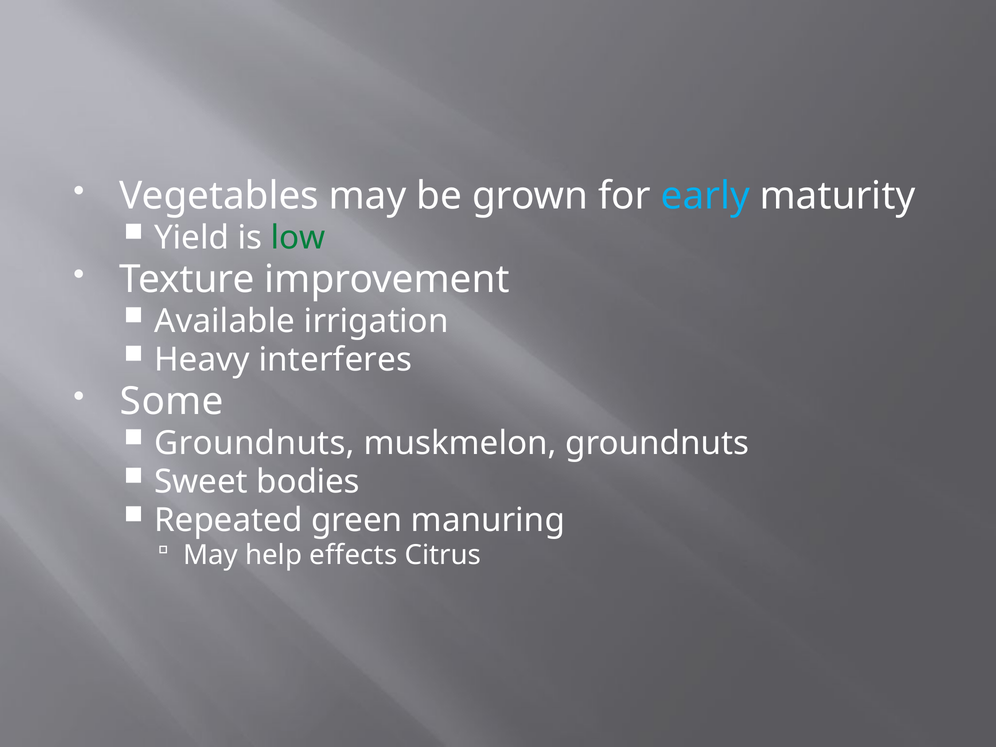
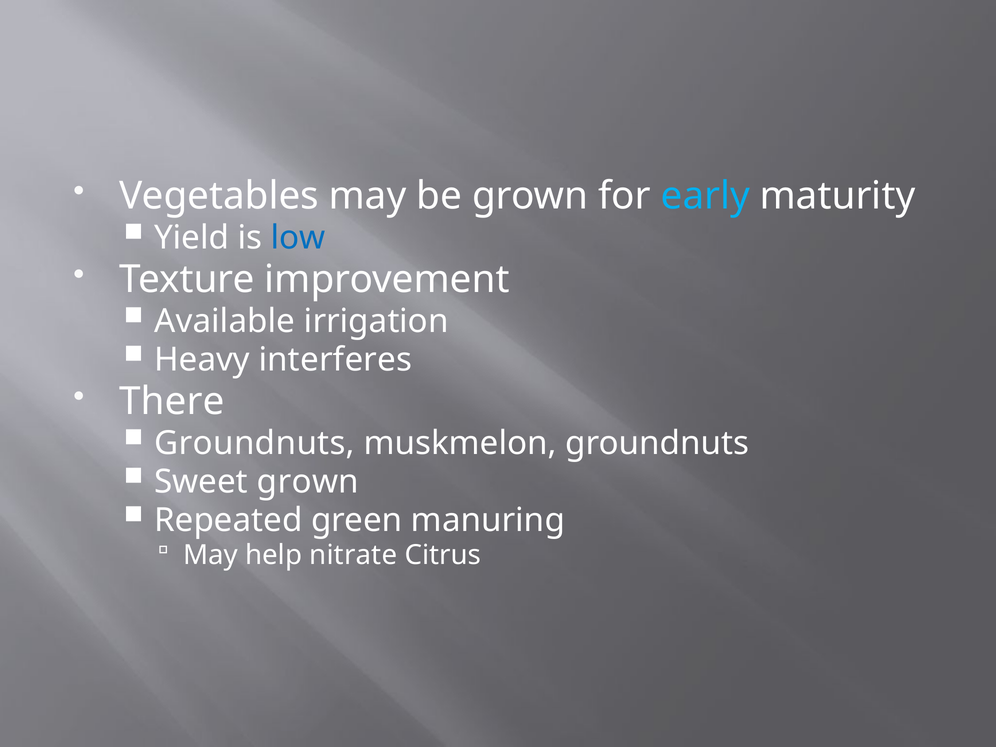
low colour: green -> blue (298, 238)
Some: Some -> There (172, 402)
Sweet bodies: bodies -> grown (308, 482)
effects: effects -> nitrate (353, 555)
